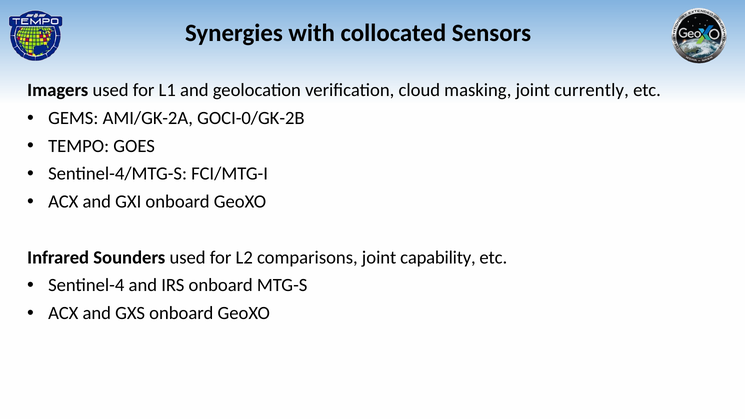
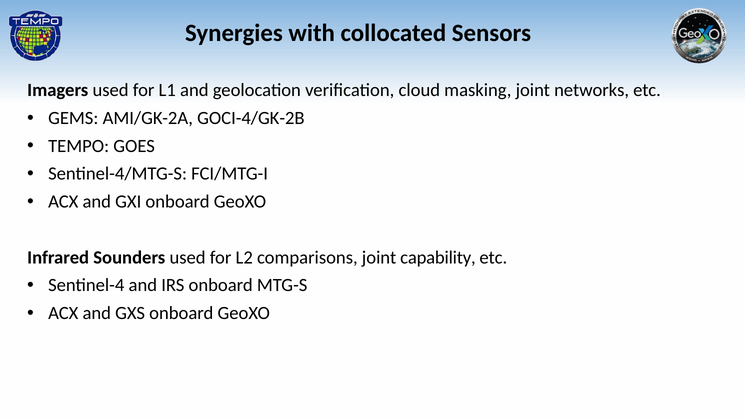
currently: currently -> networks (592, 90)
GOCI-0/GK-2B: GOCI-0/GK-2B -> GOCI-4/GK-2B (251, 118)
